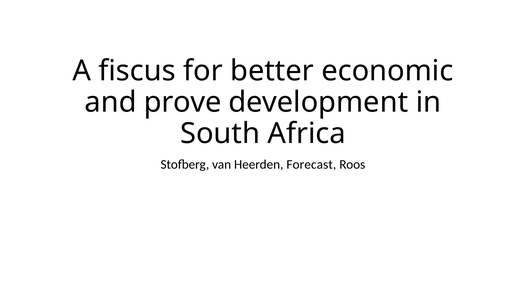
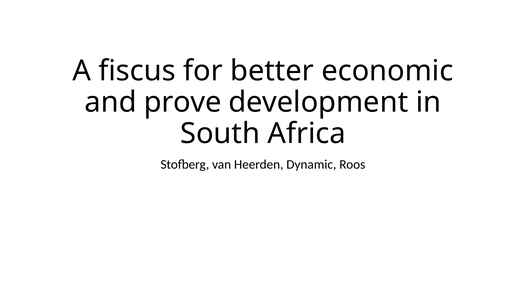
Forecast: Forecast -> Dynamic (311, 164)
